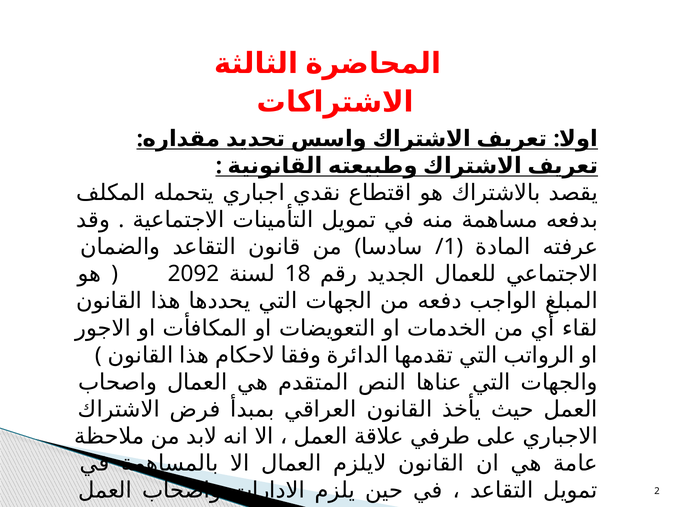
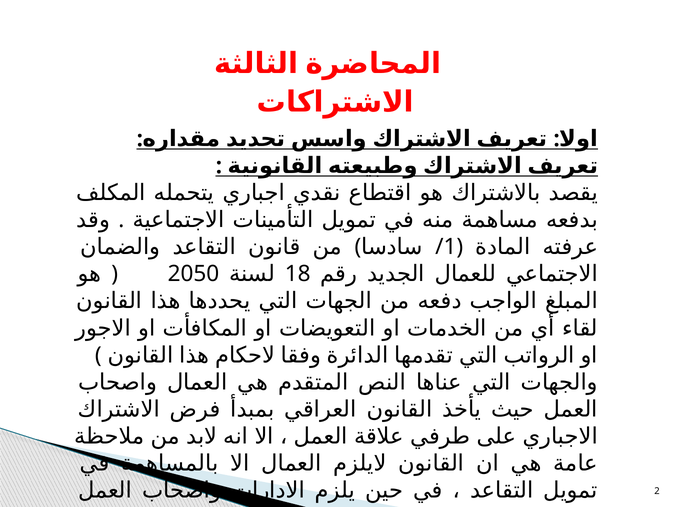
2092: 2092 -> 2050 (193, 274)
